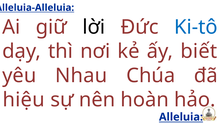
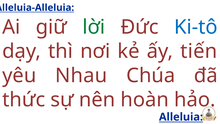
lời colour: black -> green (94, 27)
biết: biết -> tiến (199, 51)
hiệu: hiệu -> thức (24, 100)
